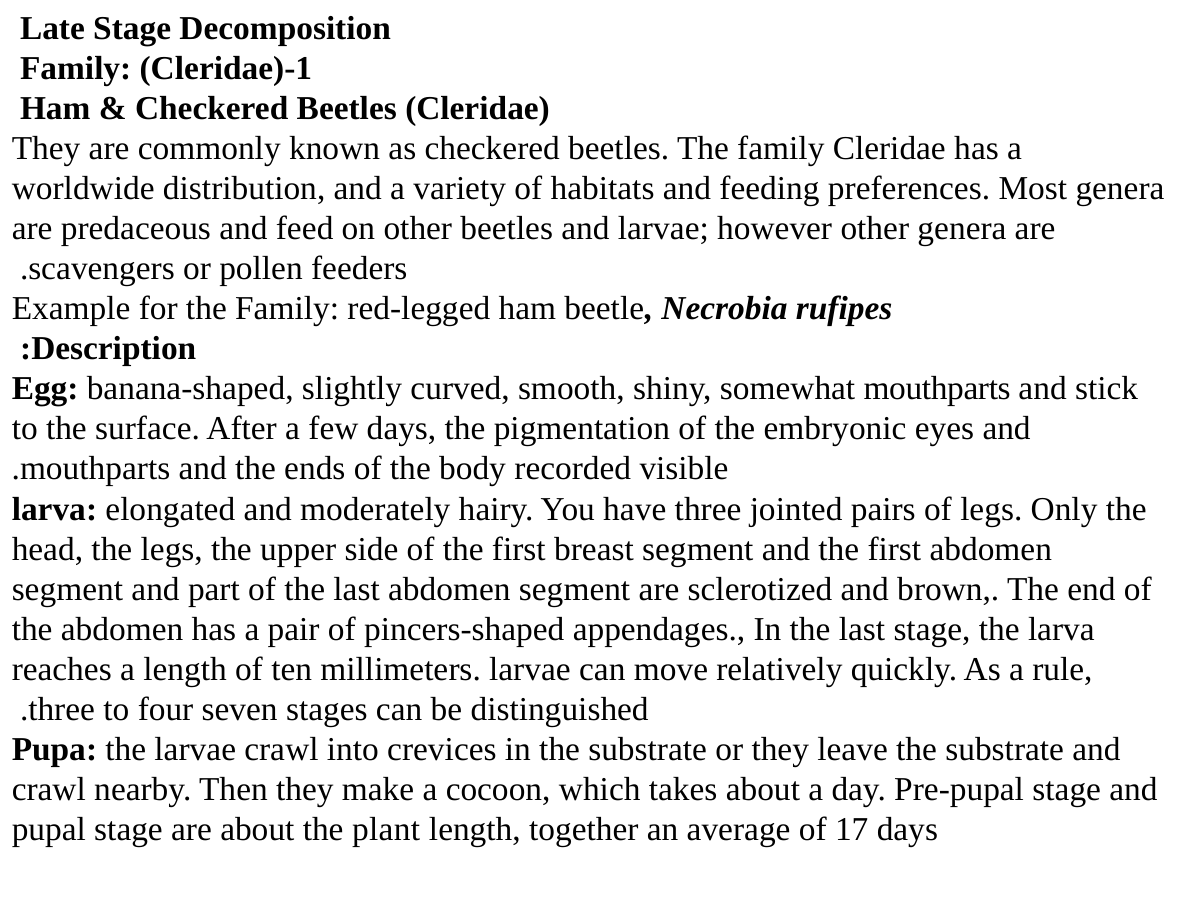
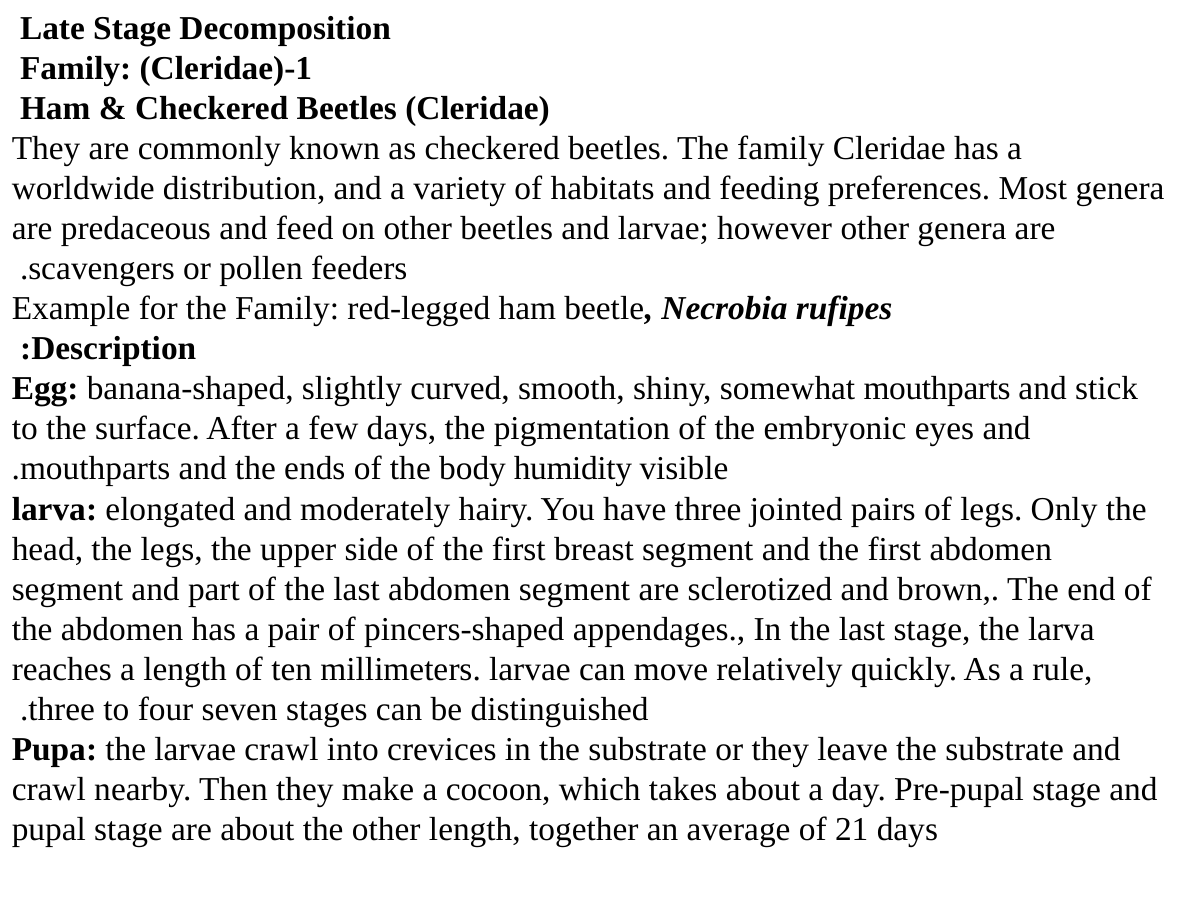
recorded: recorded -> humidity (573, 469)
the plant: plant -> other (386, 829)
17: 17 -> 21 (852, 829)
